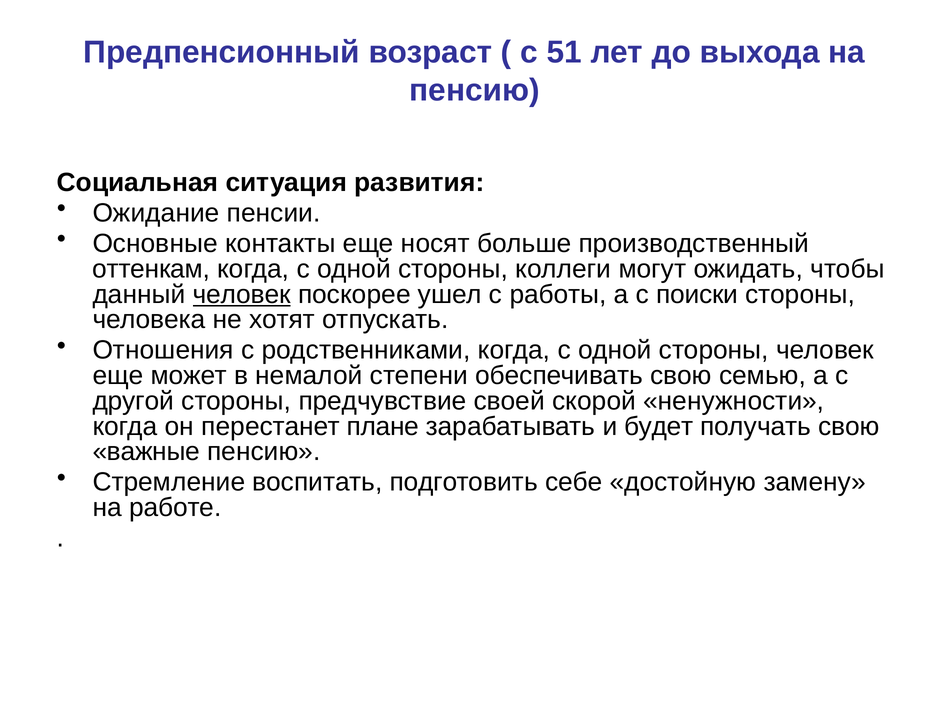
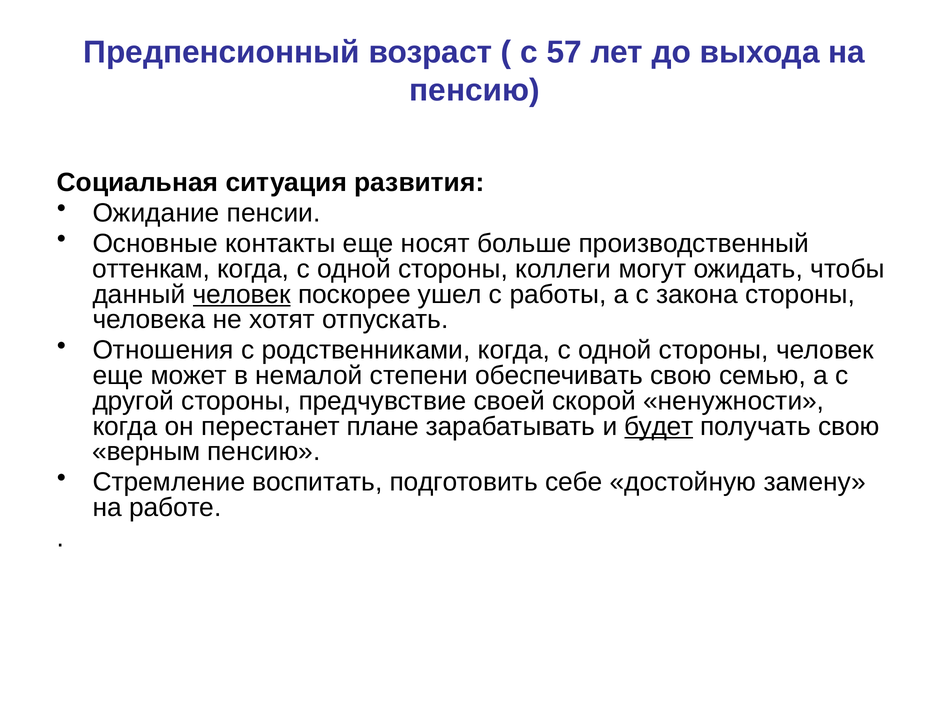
51: 51 -> 57 (564, 52)
поиски: поиски -> закона (697, 294)
будет underline: none -> present (659, 426)
важные: важные -> верным (146, 451)
